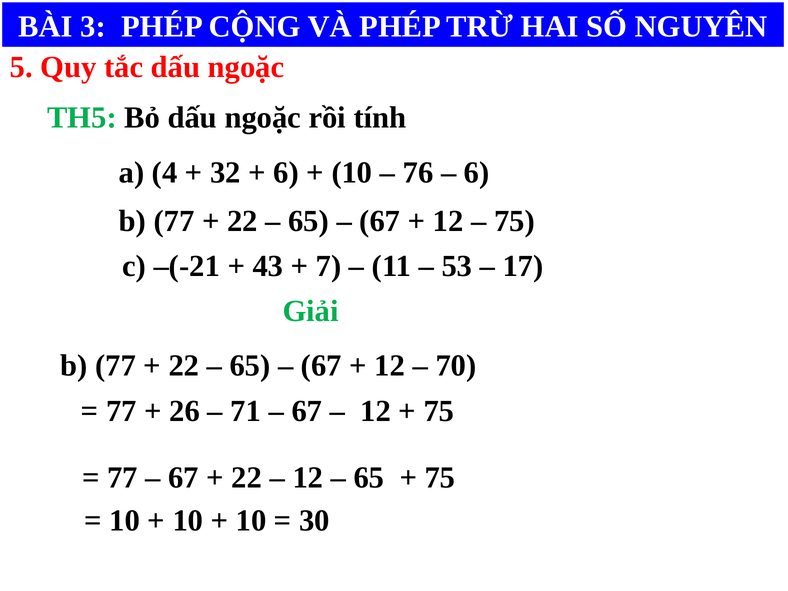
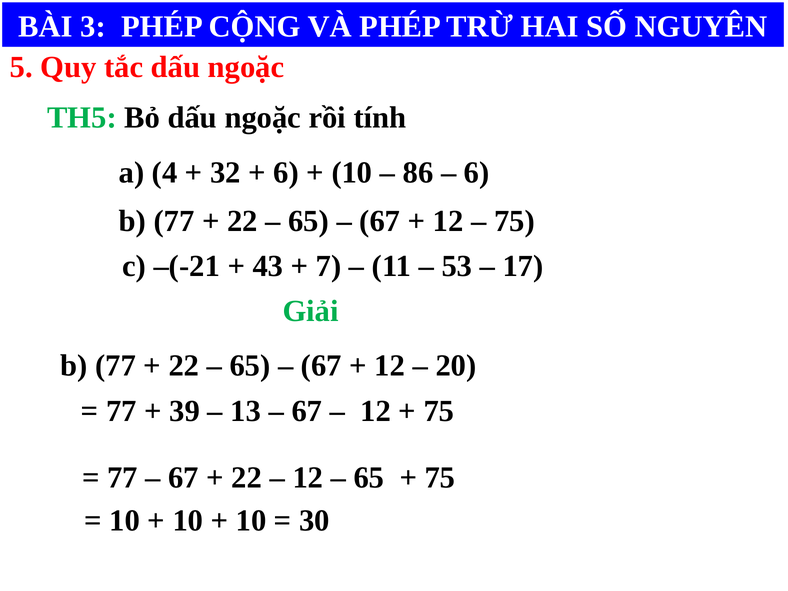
76: 76 -> 86 (418, 173)
70: 70 -> 20 (456, 366)
26: 26 -> 39 (185, 411)
71: 71 -> 13 (246, 411)
